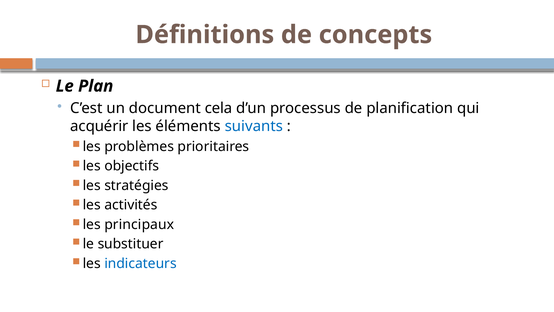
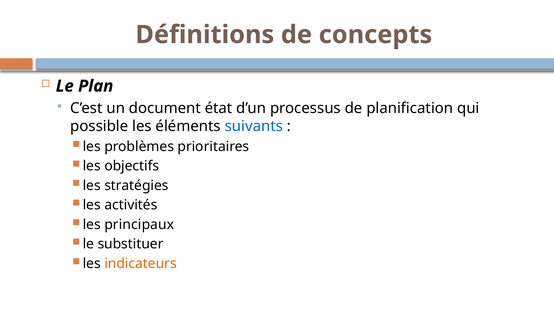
cela: cela -> état (219, 108)
acquérir: acquérir -> possible (99, 126)
indicateurs colour: blue -> orange (141, 263)
